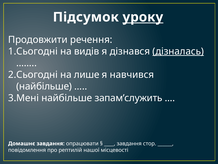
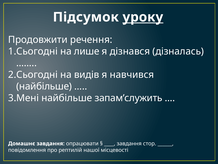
видів: видів -> лише (87, 51)
дізналась underline: present -> none (178, 51)
лише: лише -> видів (87, 74)
